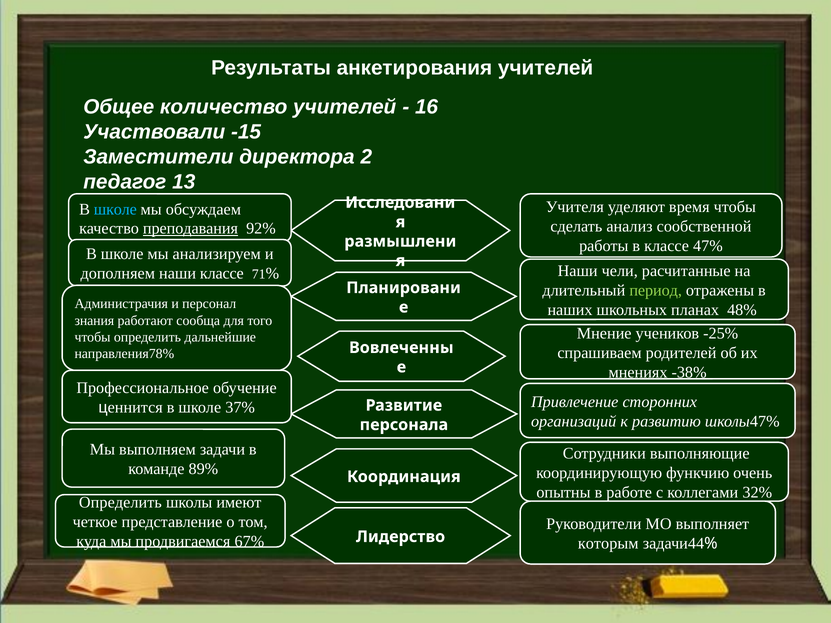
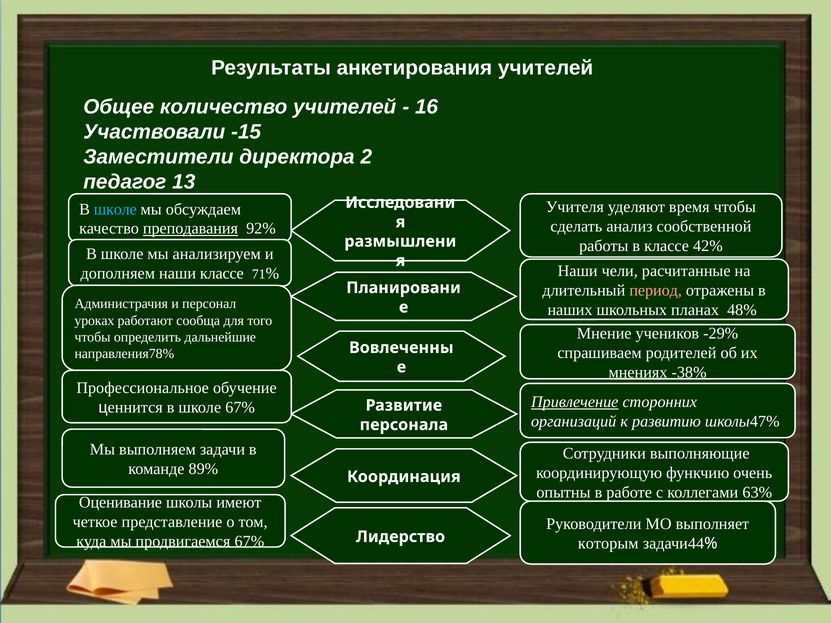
47%: 47% -> 42% (708, 246)
период colour: light green -> pink (656, 290)
знания: знания -> уроках (94, 321)
-25%: -25% -> -29% (721, 334)
Привлечение underline: none -> present (575, 402)
школе 37%: 37% -> 67% (240, 407)
32%: 32% -> 63% (757, 492)
Определить: Определить -> Оценивание (121, 503)
